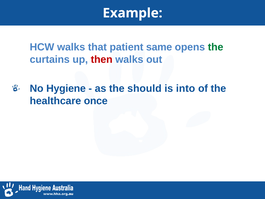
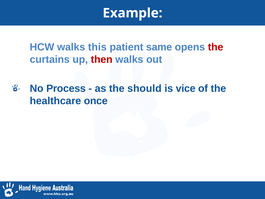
that: that -> this (97, 47)
the colour: green -> red (216, 47)
Hygiene: Hygiene -> Process (66, 88)
into: into -> vice (186, 88)
